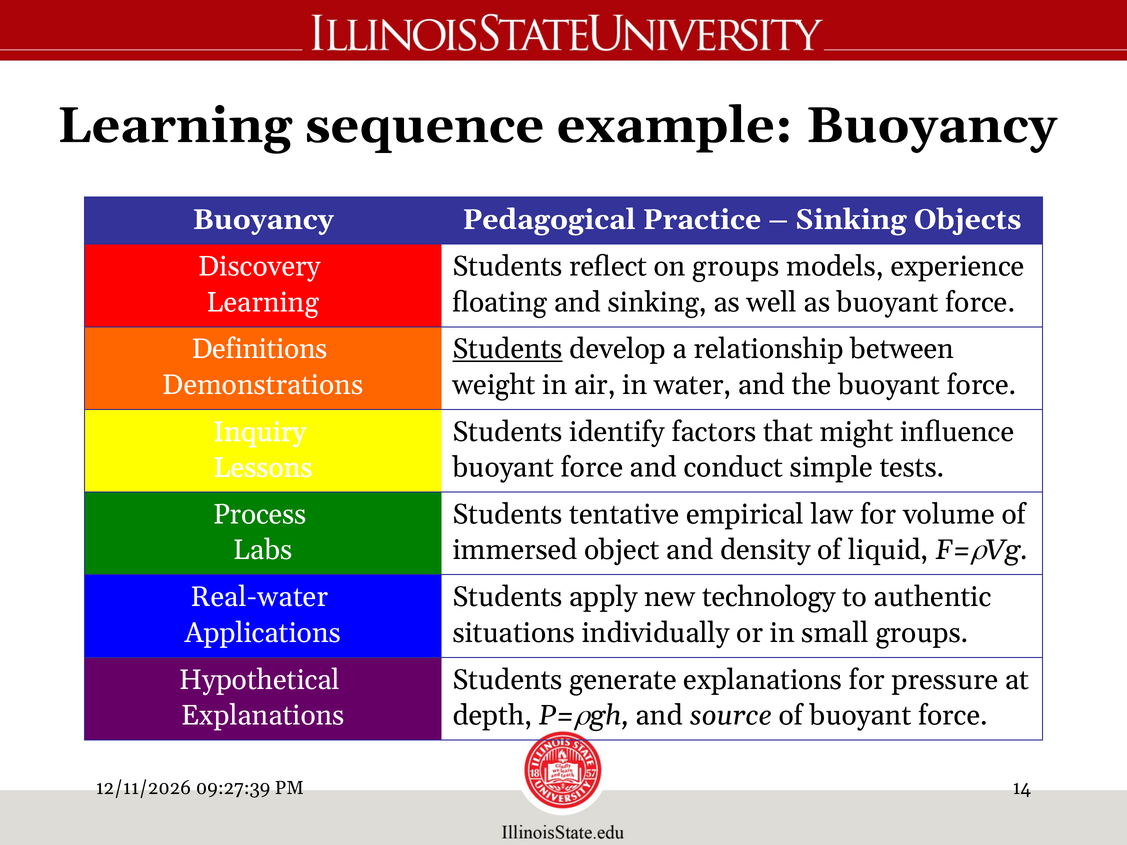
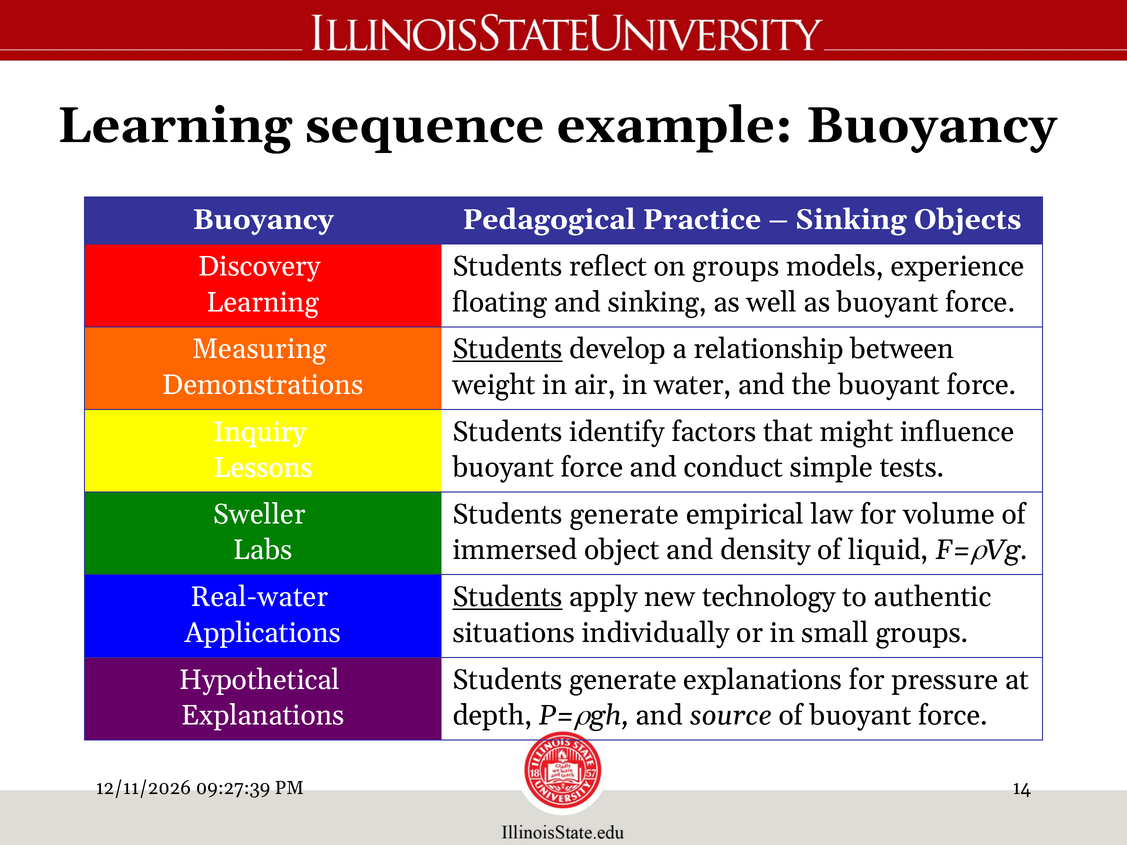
Definitions: Definitions -> Measuring (259, 349)
Process: Process -> Sweller (259, 515)
tentative: tentative -> generate (624, 515)
Students underline: none -> present (508, 597)
